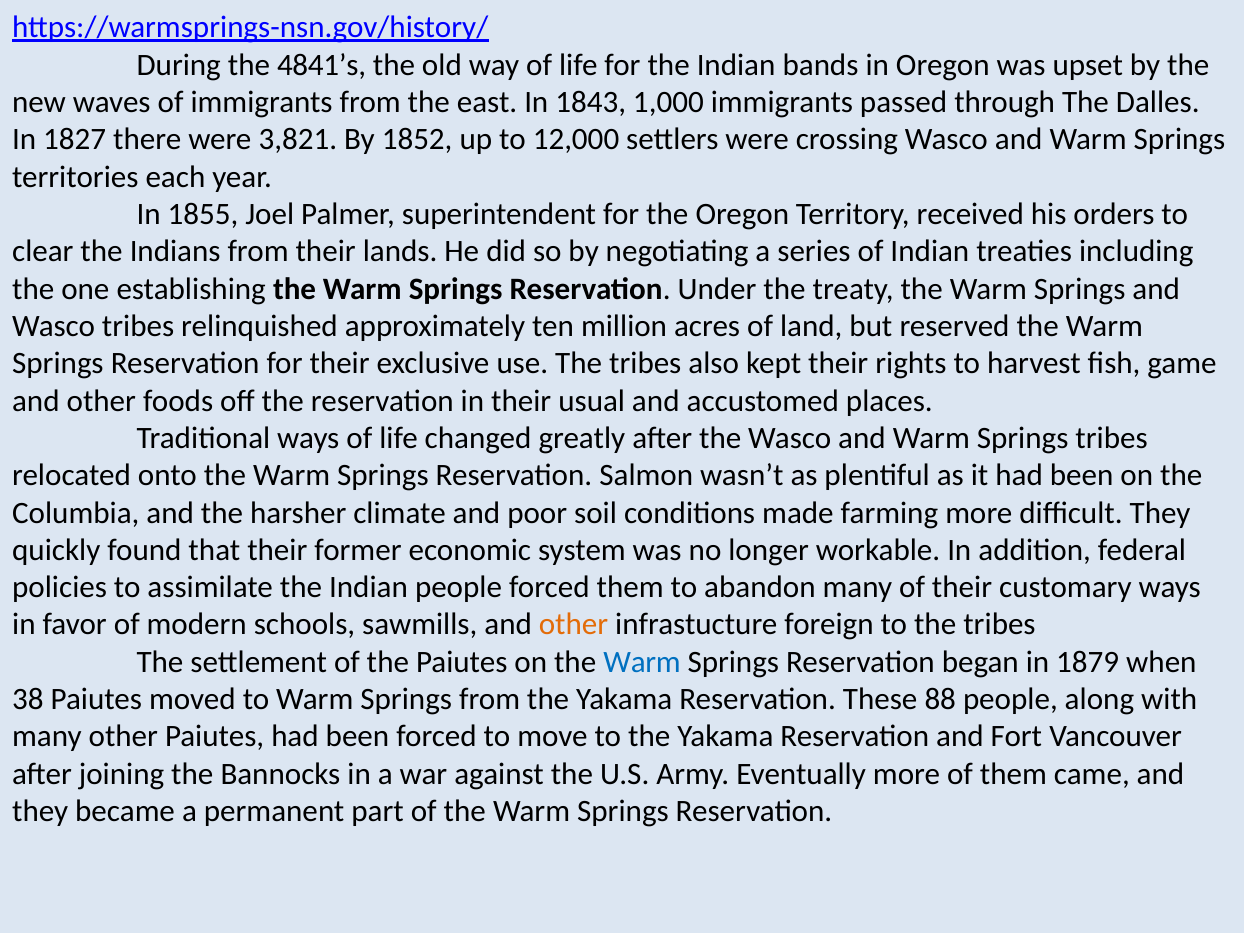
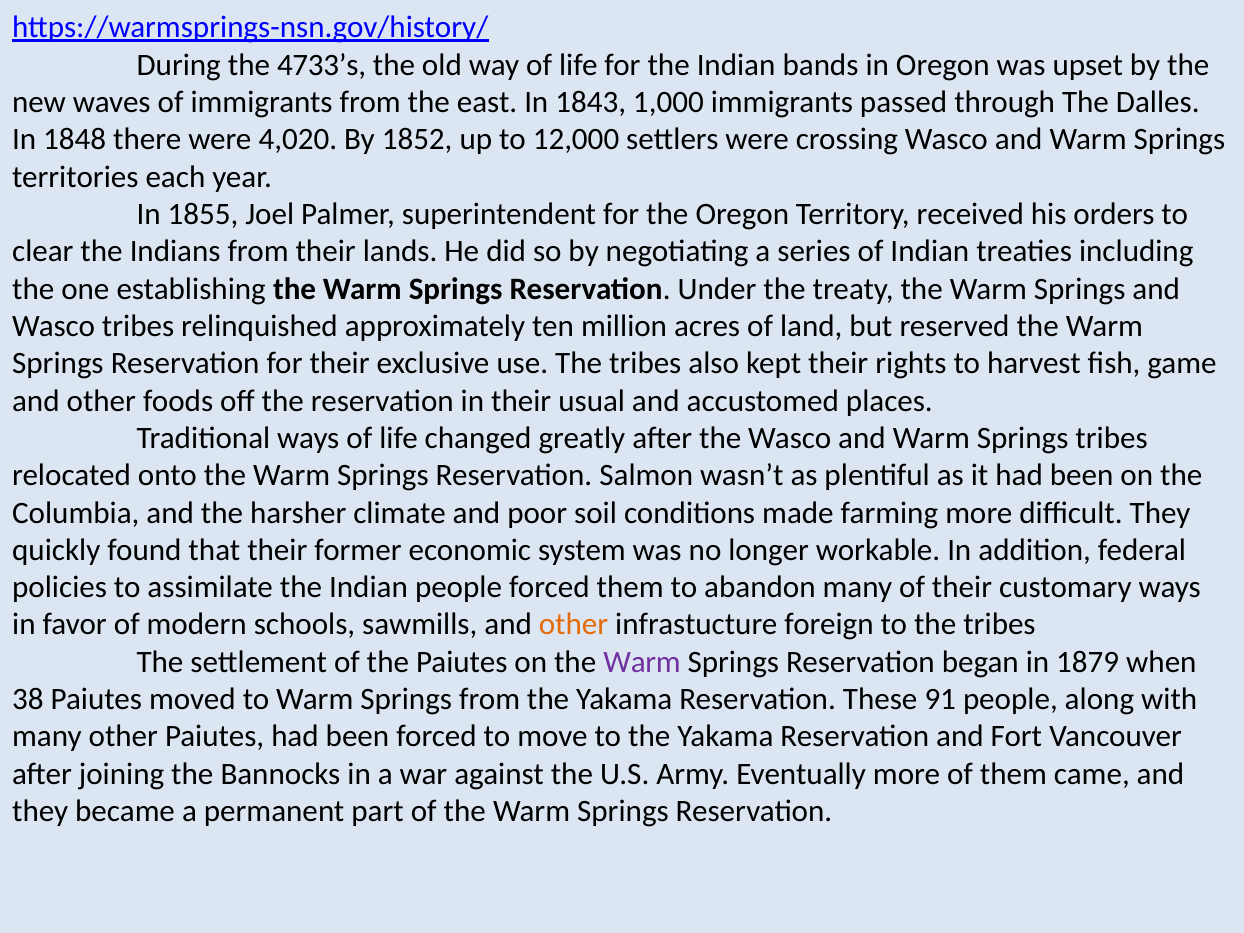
4841’s: 4841’s -> 4733’s (322, 65)
1827: 1827 -> 1848 (75, 140)
3,821: 3,821 -> 4,020 (298, 140)
Warm colour: blue -> purple (642, 662)
88: 88 -> 91 (940, 699)
